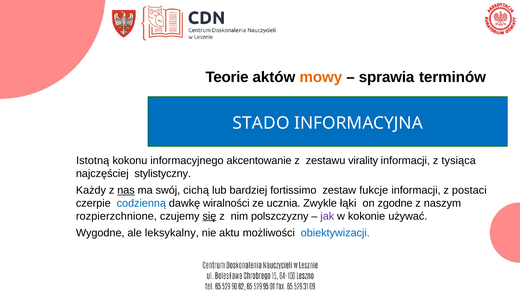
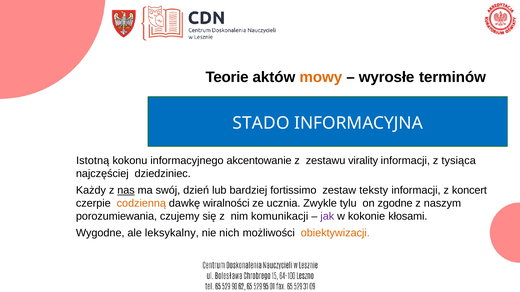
sprawia: sprawia -> wyrosłe (387, 77)
stylistyczny: stylistyczny -> dziedziniec (163, 174)
cichą: cichą -> dzień (196, 191)
fukcje: fukcje -> teksty (374, 191)
postaci: postaci -> koncert (469, 191)
codzienną colour: blue -> orange (141, 204)
łąki: łąki -> tylu (348, 204)
rozpierzchnione: rozpierzchnione -> porozumiewania (116, 217)
się underline: present -> none (209, 217)
polszczyzny: polszczyzny -> komunikacji (280, 217)
używać: używać -> kłosami (408, 217)
aktu: aktu -> nich (229, 233)
obiektywizacji colour: blue -> orange (335, 233)
